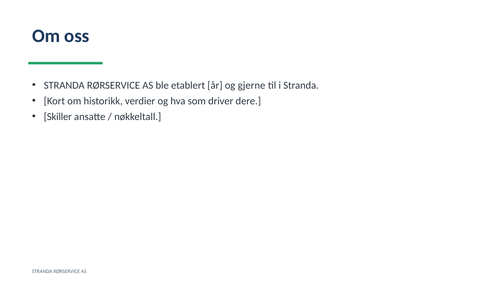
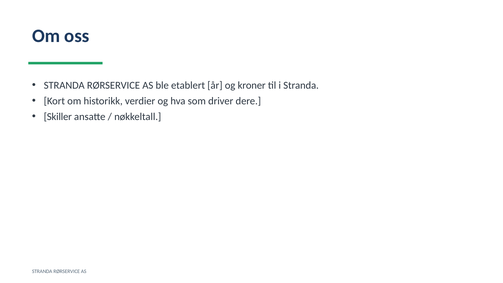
gjerne: gjerne -> kroner (252, 85)
